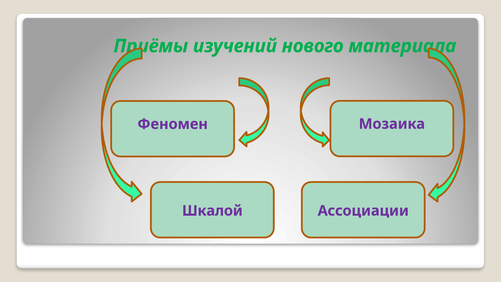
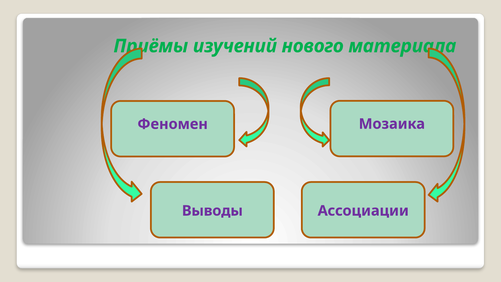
Шкалой: Шкалой -> Выводы (212, 211)
